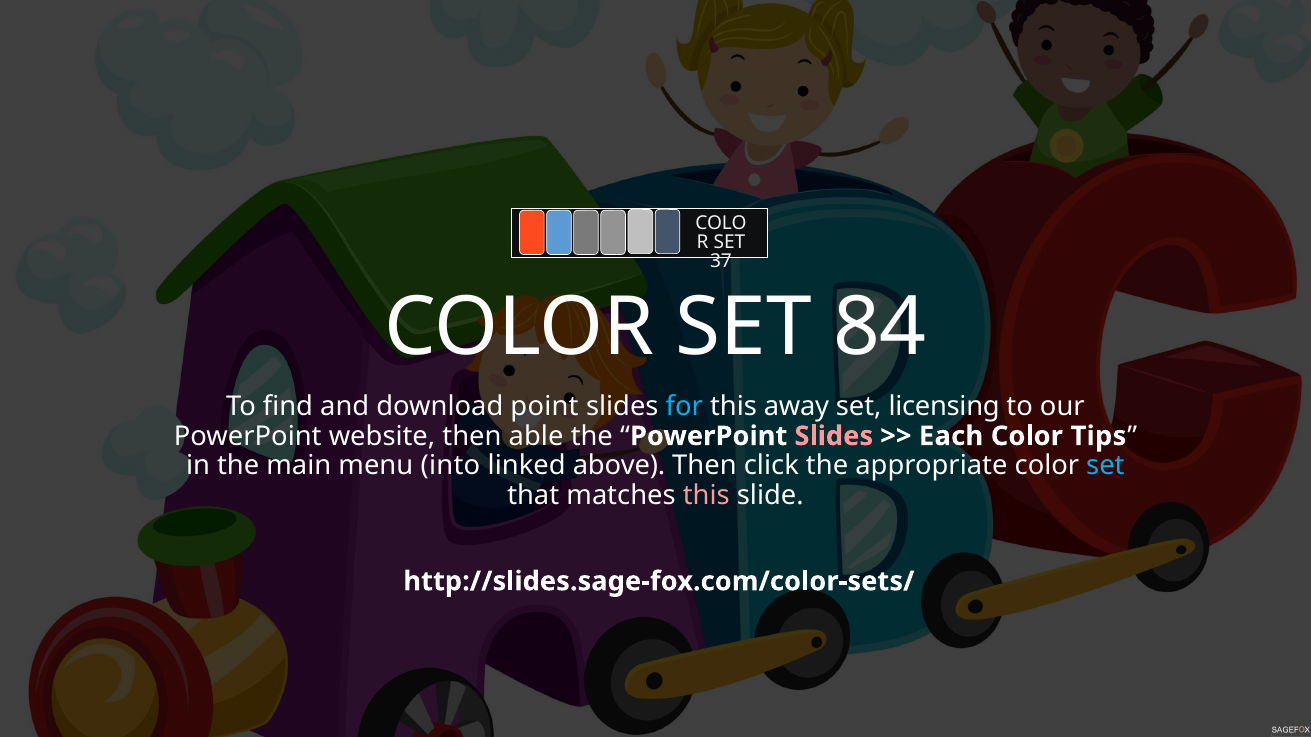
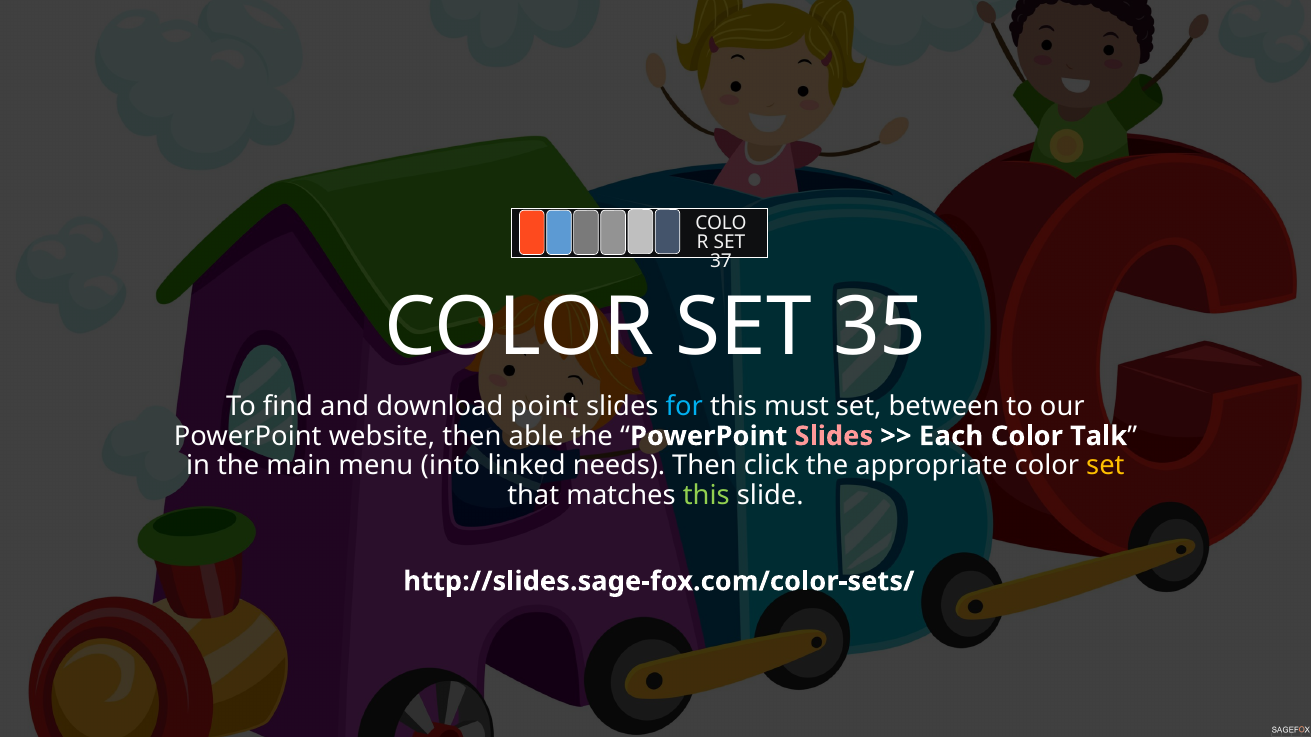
84: 84 -> 35 (880, 328)
away: away -> must (796, 407)
licensing: licensing -> between (944, 407)
Tips: Tips -> Talk (1099, 436)
above: above -> needs (619, 466)
set colour: light blue -> yellow (1105, 466)
this colour: pink -> light green (706, 495)
